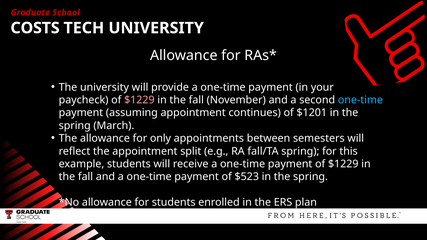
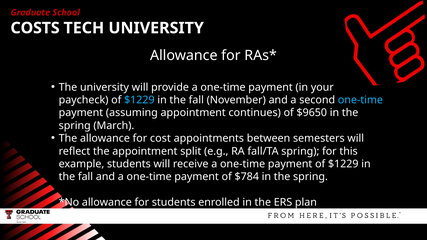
$1229 colour: pink -> light blue (139, 100)
$1201: $1201 -> $9650 (312, 113)
only: only -> cost (160, 138)
$523: $523 -> $784 (247, 177)
